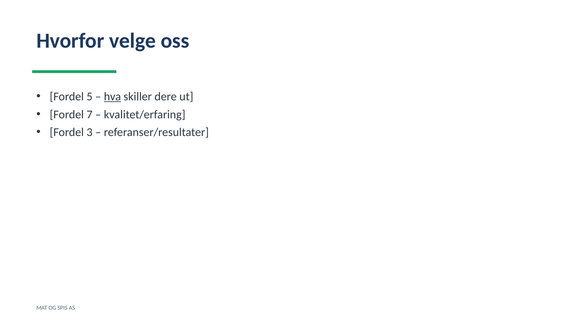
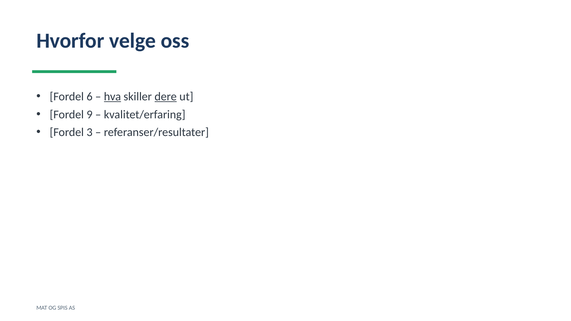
5: 5 -> 6 (90, 97)
dere underline: none -> present (166, 97)
7: 7 -> 9 (90, 115)
